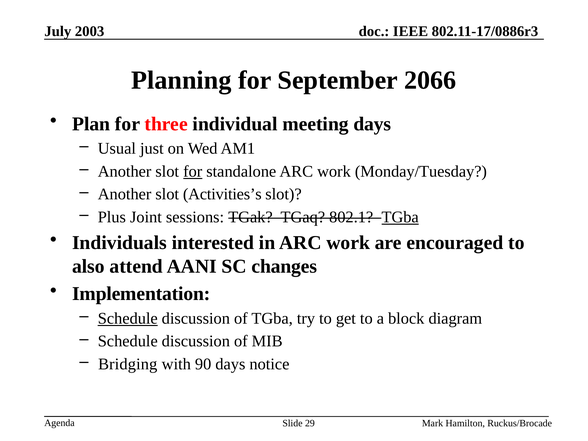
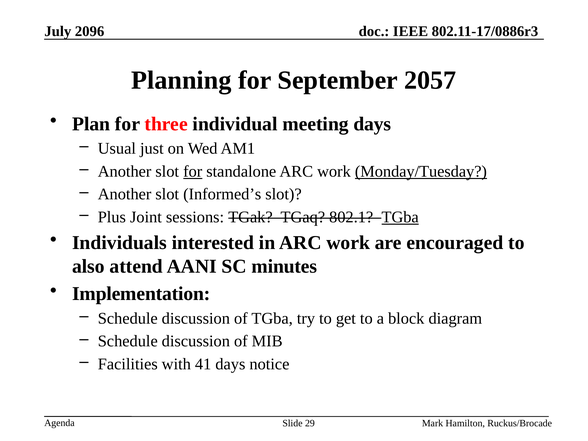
2003: 2003 -> 2096 (90, 31)
2066: 2066 -> 2057 (430, 80)
Monday/Tuesday underline: none -> present (421, 171)
Activities’s: Activities’s -> Informed’s (222, 194)
changes: changes -> minutes (284, 266)
Schedule underline: present -> none (128, 318)
Bridging: Bridging -> Facilities (128, 364)
90: 90 -> 41 (203, 364)
